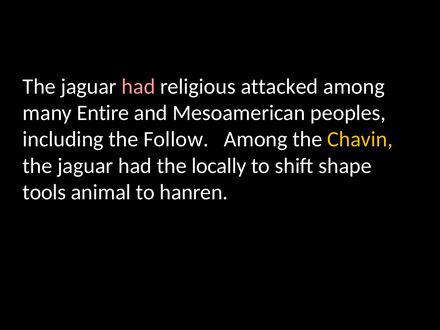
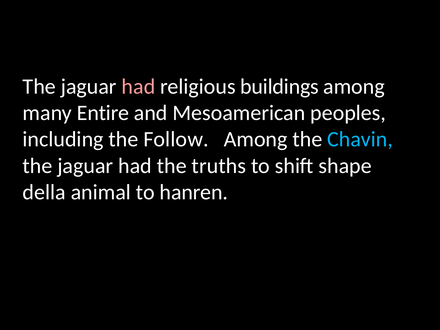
attacked: attacked -> buildings (280, 87)
Chavin colour: yellow -> light blue (360, 139)
locally: locally -> truths (219, 166)
tools: tools -> della (44, 192)
